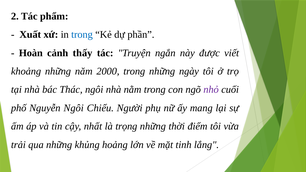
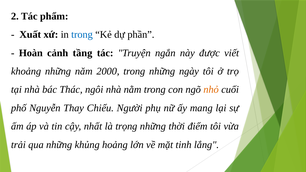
thấy: thấy -> tầng (83, 53)
nhỏ colour: purple -> orange (211, 90)
Nguyễn Ngôi: Ngôi -> Thay (74, 108)
